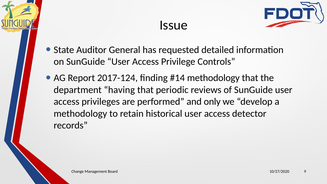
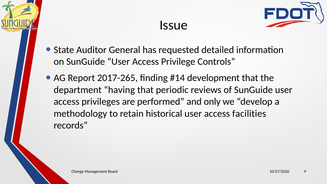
2017-124: 2017-124 -> 2017-265 (117, 78)
methodology: methodology -> development (213, 78)
detector: detector -> facilities (249, 114)
